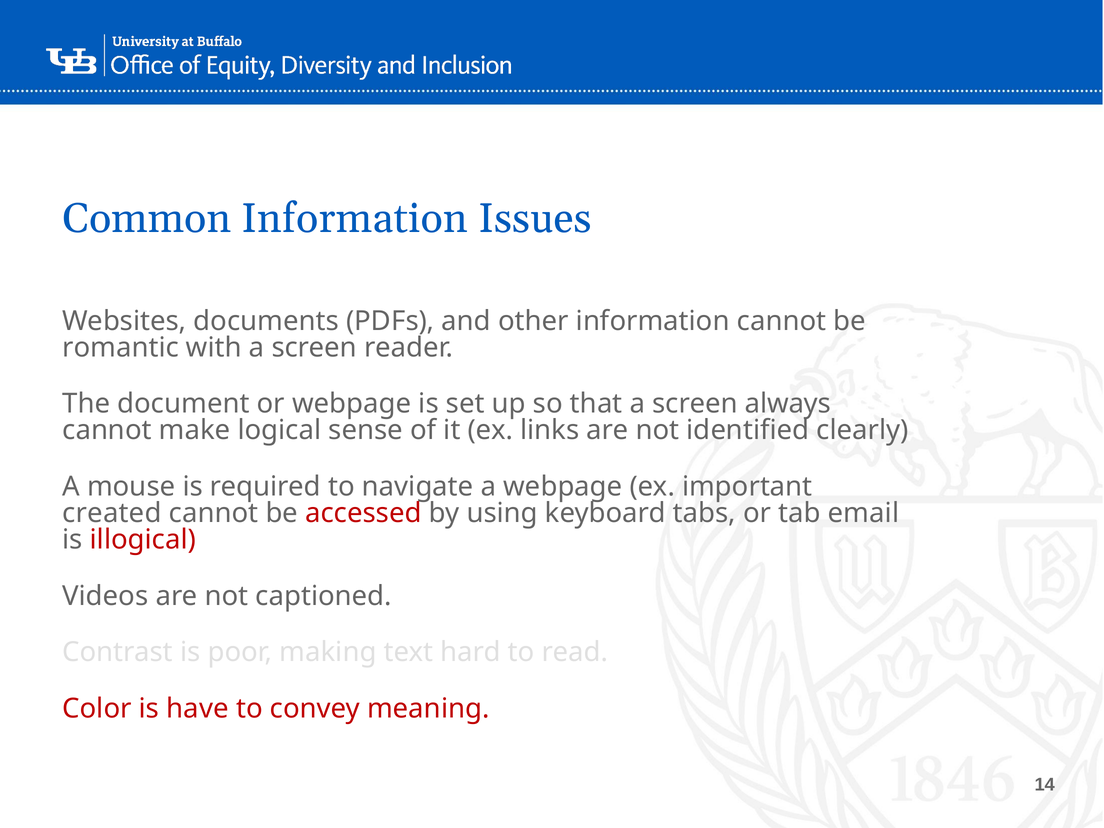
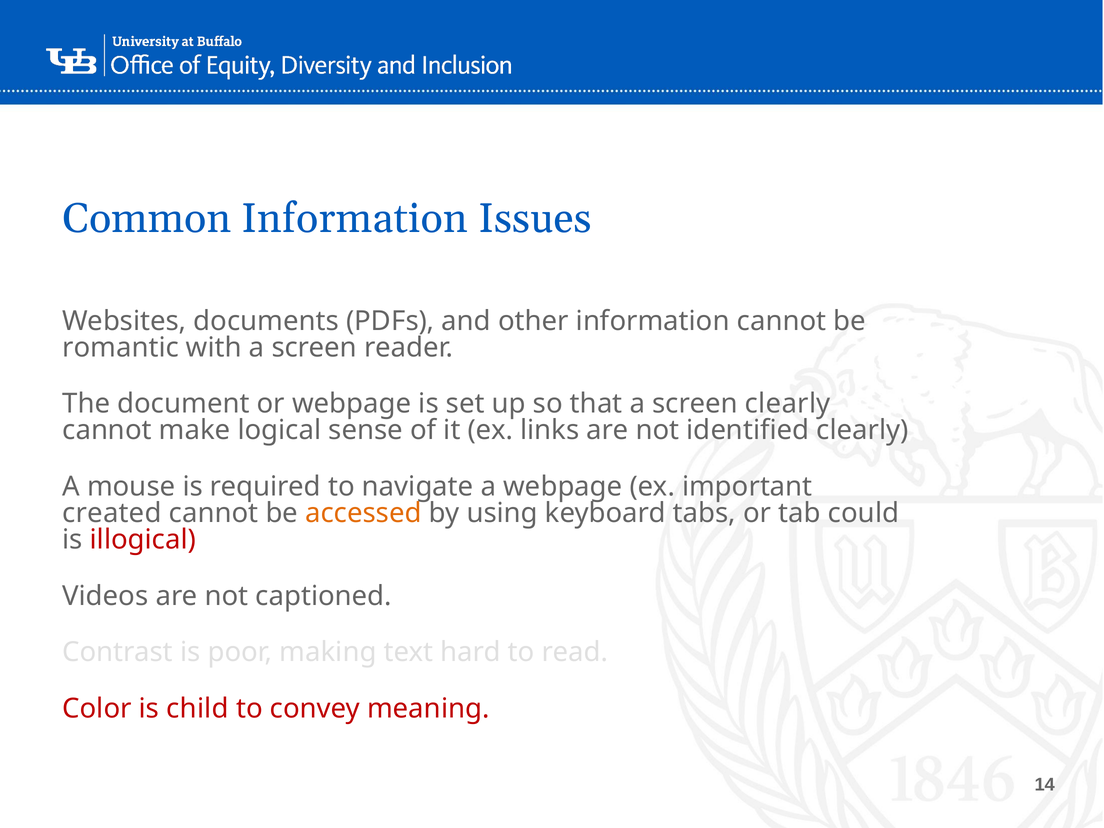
always: always -> clearly (788, 404)
accessed colour: red -> orange (363, 513)
email: email -> could (864, 513)
have: have -> child (197, 709)
